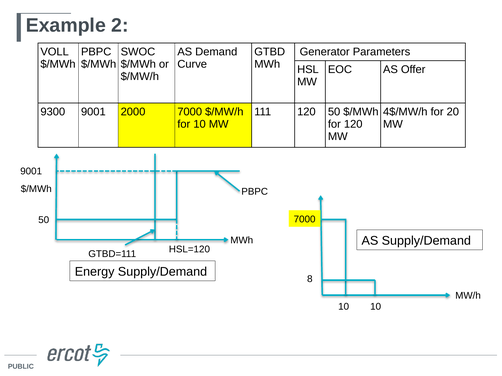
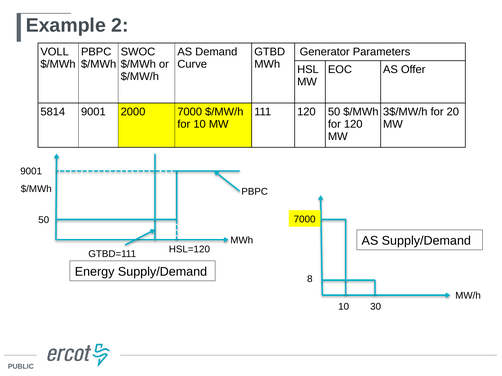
9300: 9300 -> 5814 (53, 112)
4$/MW/h: 4$/MW/h -> 3$/MW/h (405, 112)
10 10: 10 -> 30 (376, 307)
